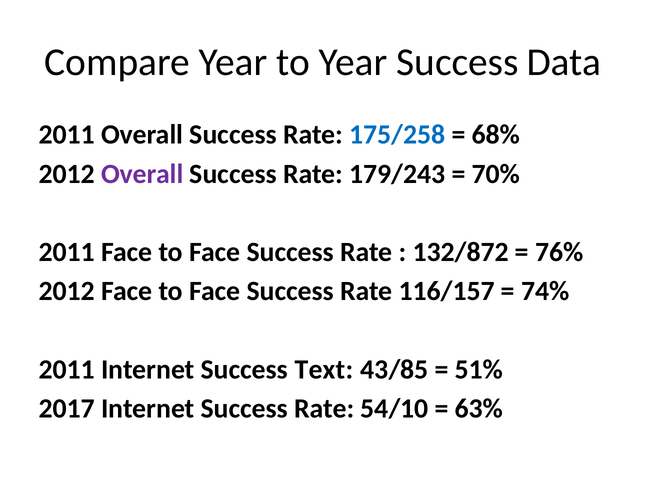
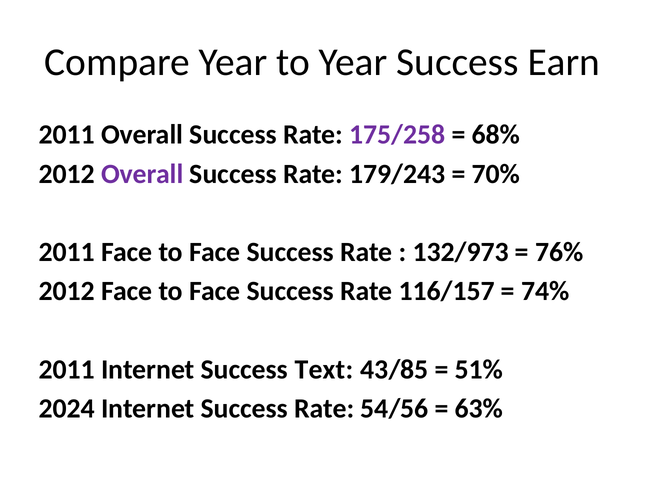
Data: Data -> Earn (564, 62)
175/258 colour: blue -> purple (397, 135)
132/872: 132/872 -> 132/973 (461, 252)
2017: 2017 -> 2024 (67, 408)
54/10: 54/10 -> 54/56 (394, 408)
